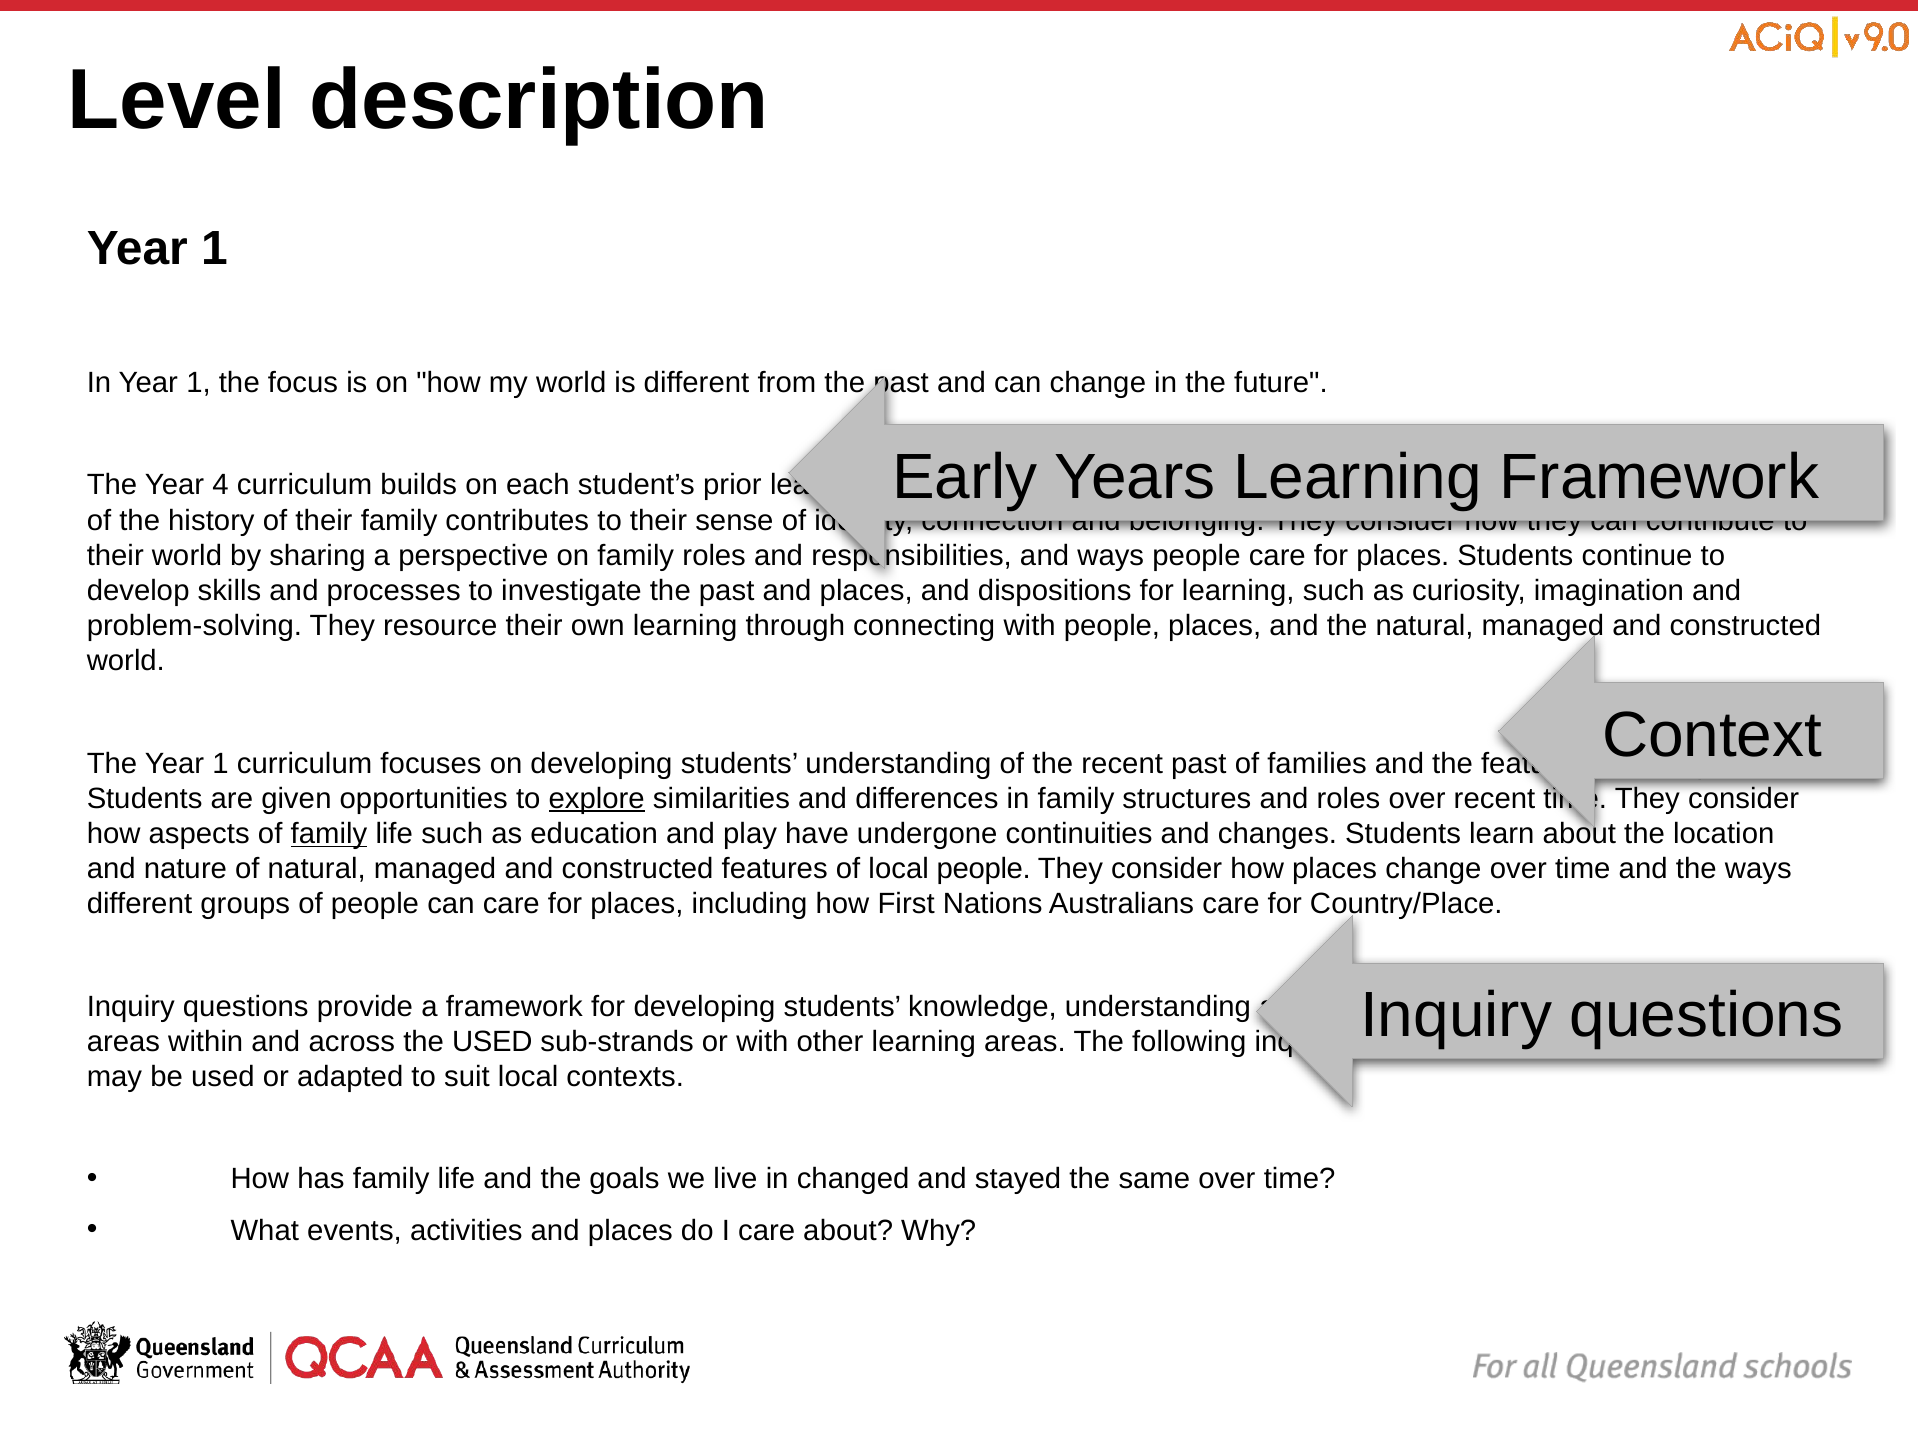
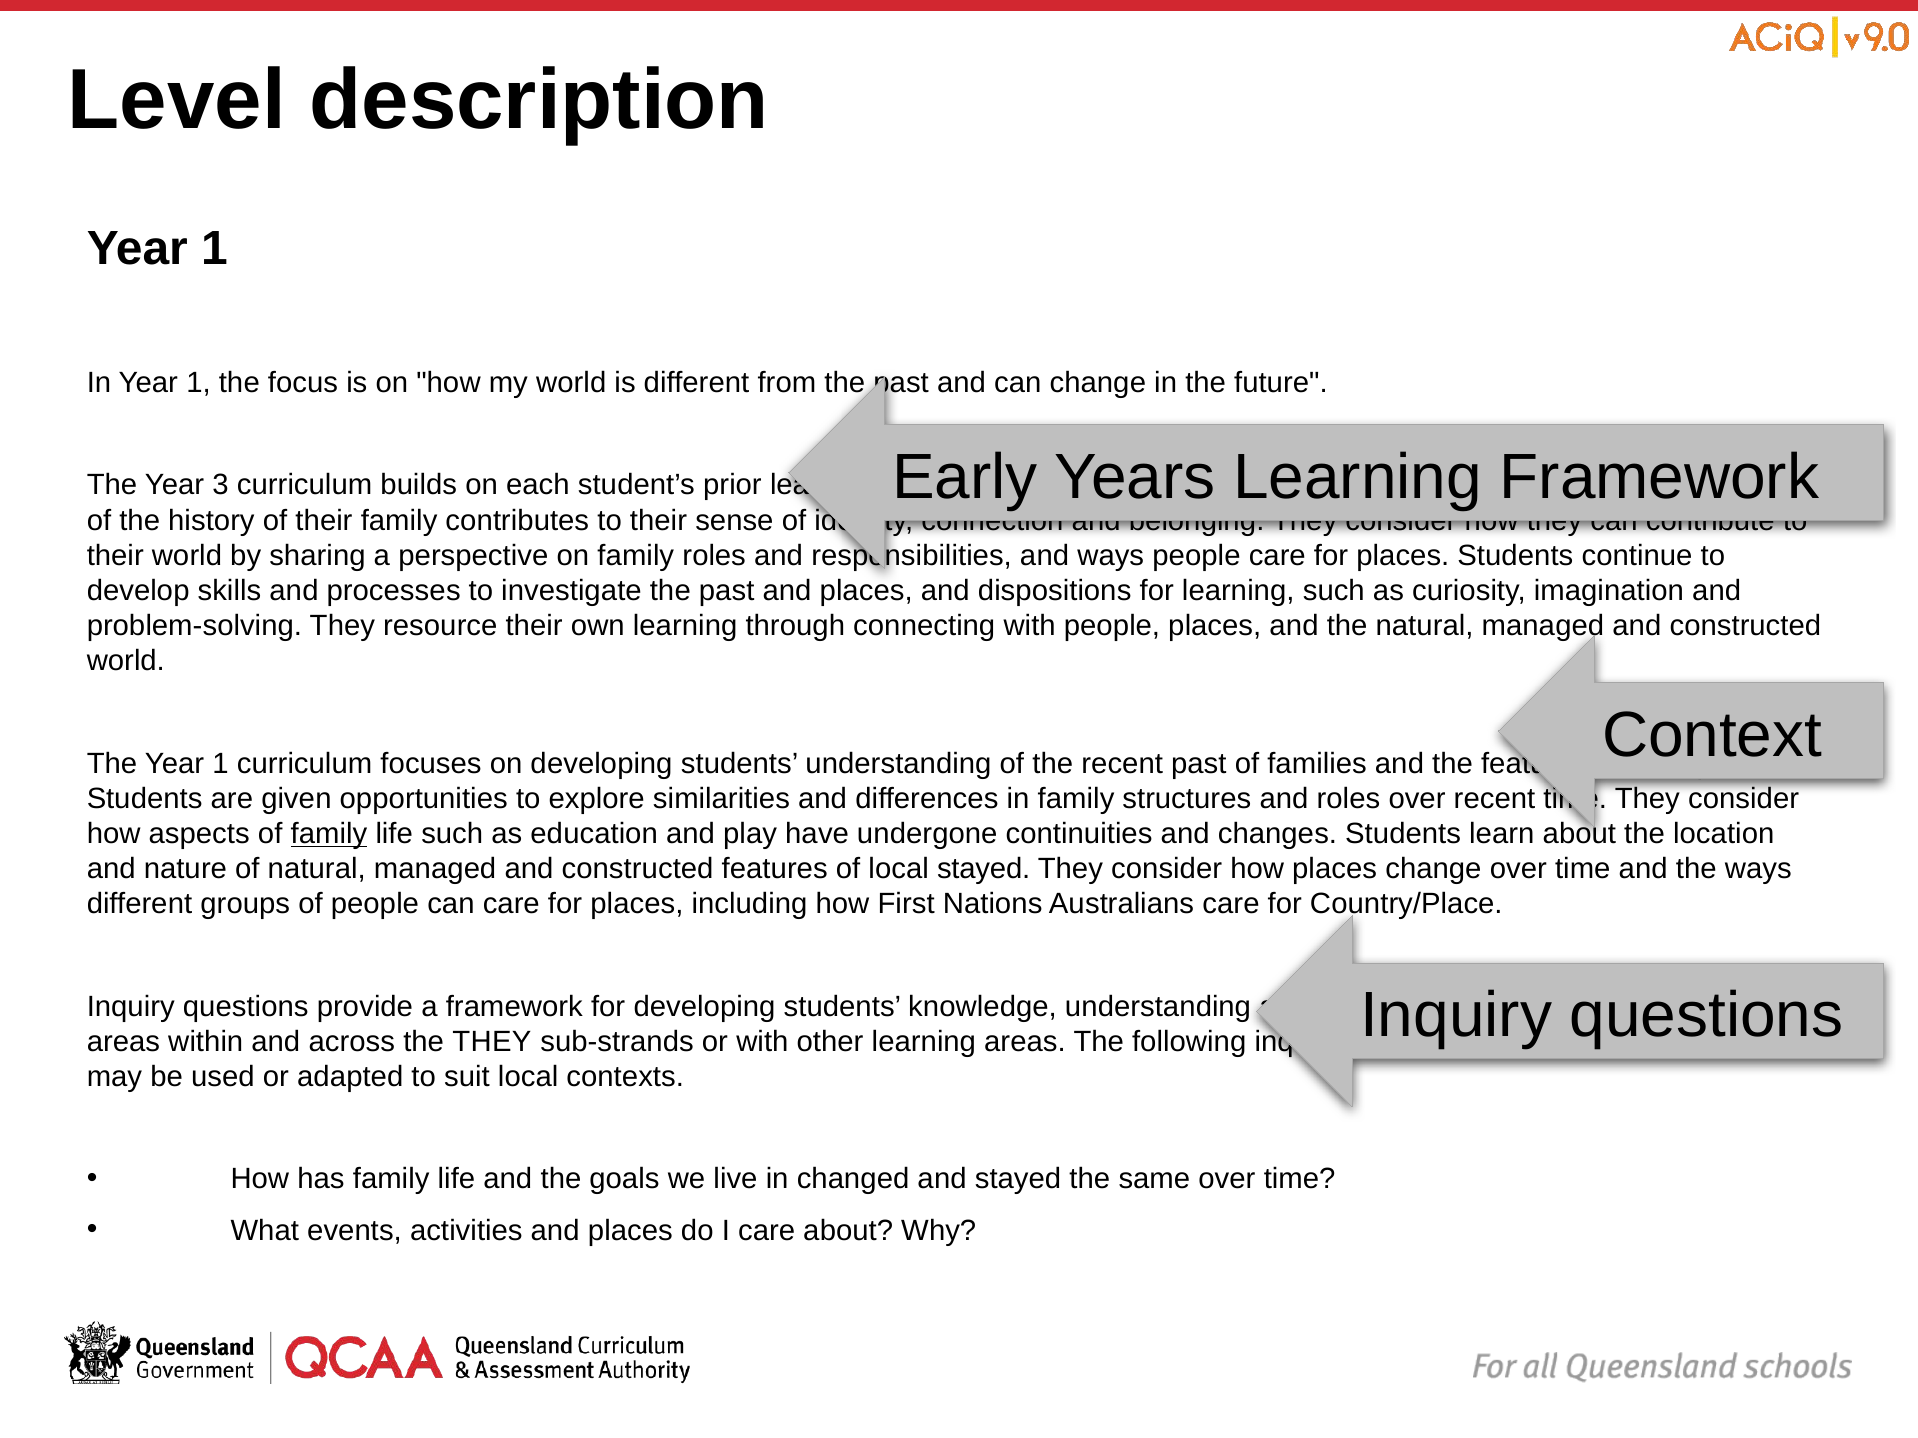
4: 4 -> 3 (220, 485)
explore underline: present -> none (597, 799)
local people: people -> stayed (984, 869)
the USED: USED -> THEY (492, 1042)
